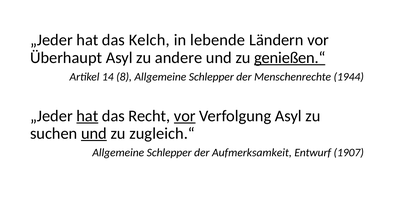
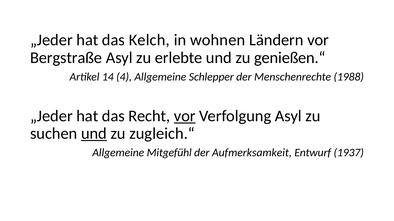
lebende: lebende -> wohnen (218, 40)
Überhaupt: Überhaupt -> Bergstraße (66, 58)
andere: andere -> erlebte (179, 58)
genießen.“ underline: present -> none (290, 58)
8: 8 -> 4 (124, 77)
1944: 1944 -> 1988 (349, 77)
hat underline: present -> none (87, 116)
Schlepper: Schlepper -> Mitgefühl (169, 153)
1907: 1907 -> 1937 (349, 153)
